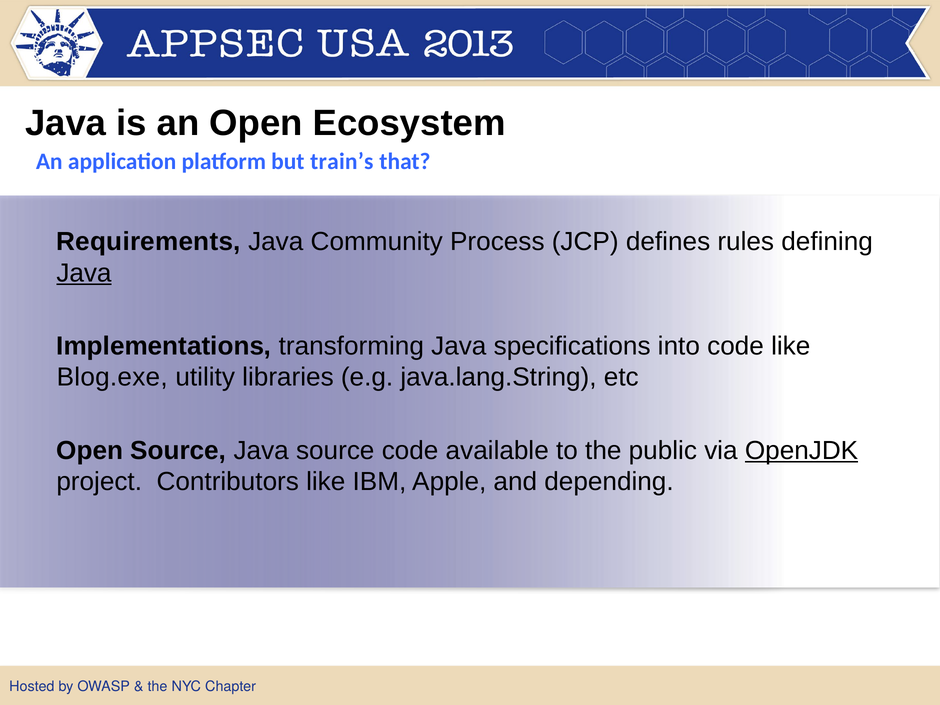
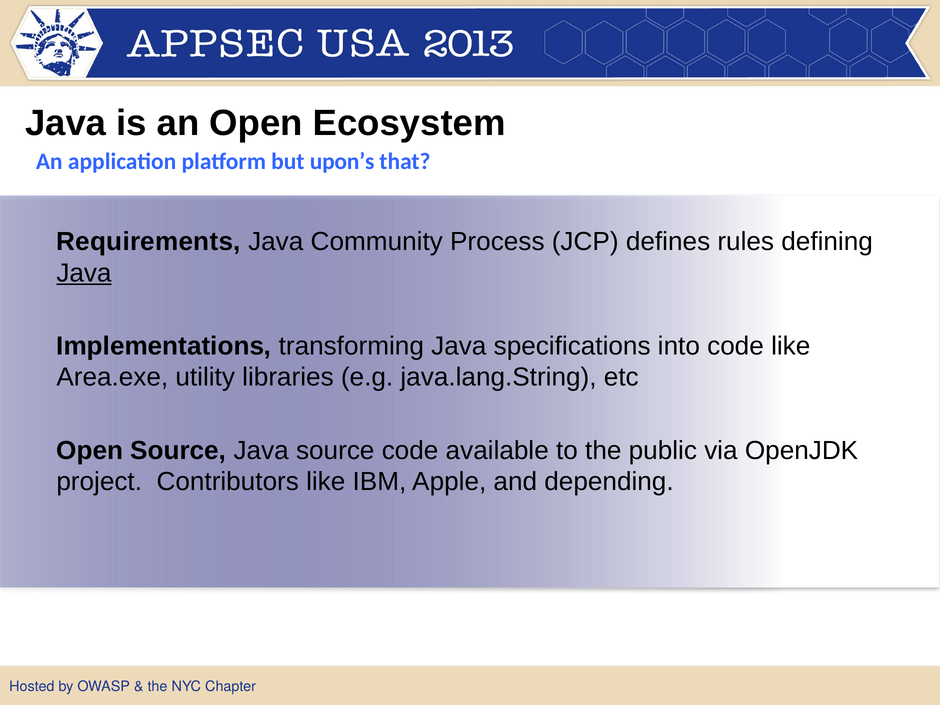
train’s: train’s -> upon’s (342, 161)
Blog.exe: Blog.exe -> Area.exe (112, 377)
OpenJDK underline: present -> none (802, 450)
